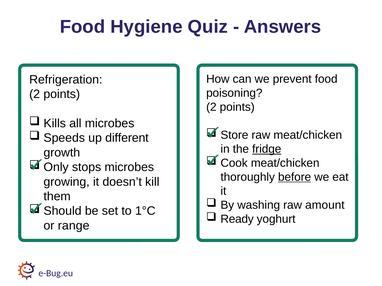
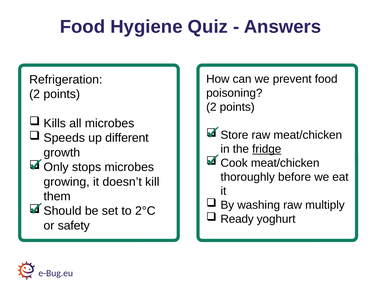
before underline: present -> none (295, 177)
amount: amount -> multiply (325, 205)
1°C: 1°C -> 2°C (145, 211)
range: range -> safety (74, 226)
